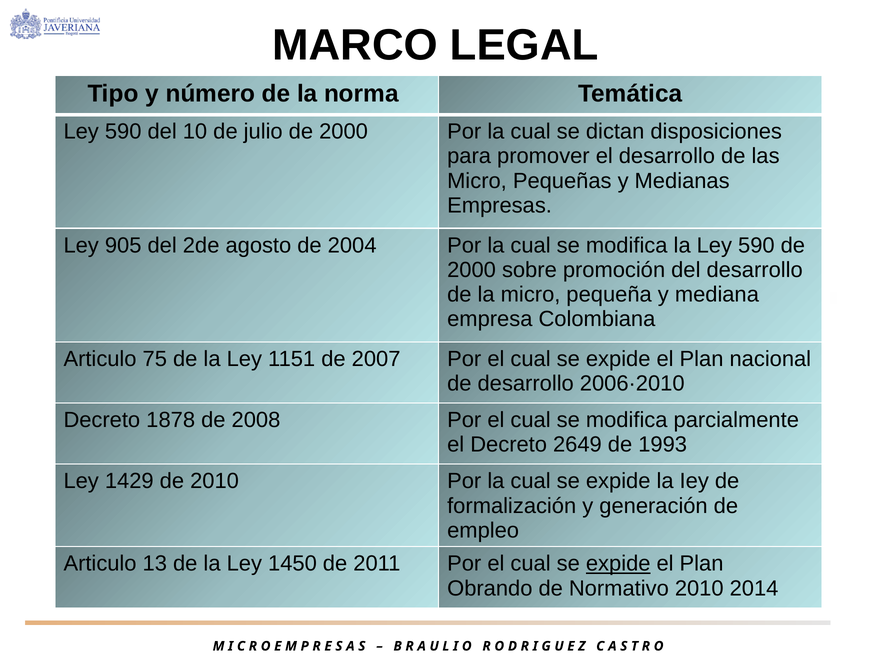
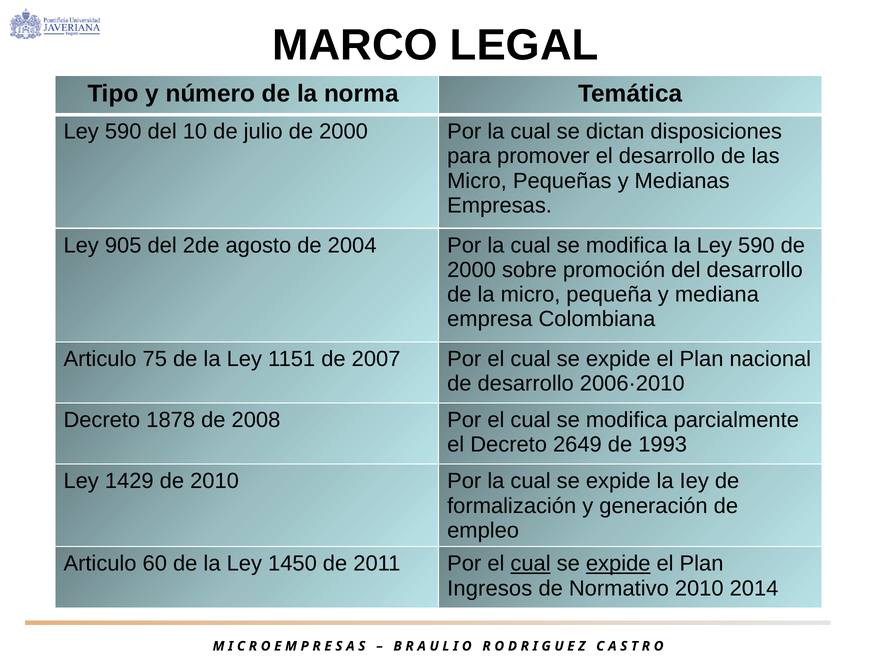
13: 13 -> 60 (155, 564)
cual underline: none -> present (531, 564)
Obrando: Obrando -> Ingresos (490, 588)
